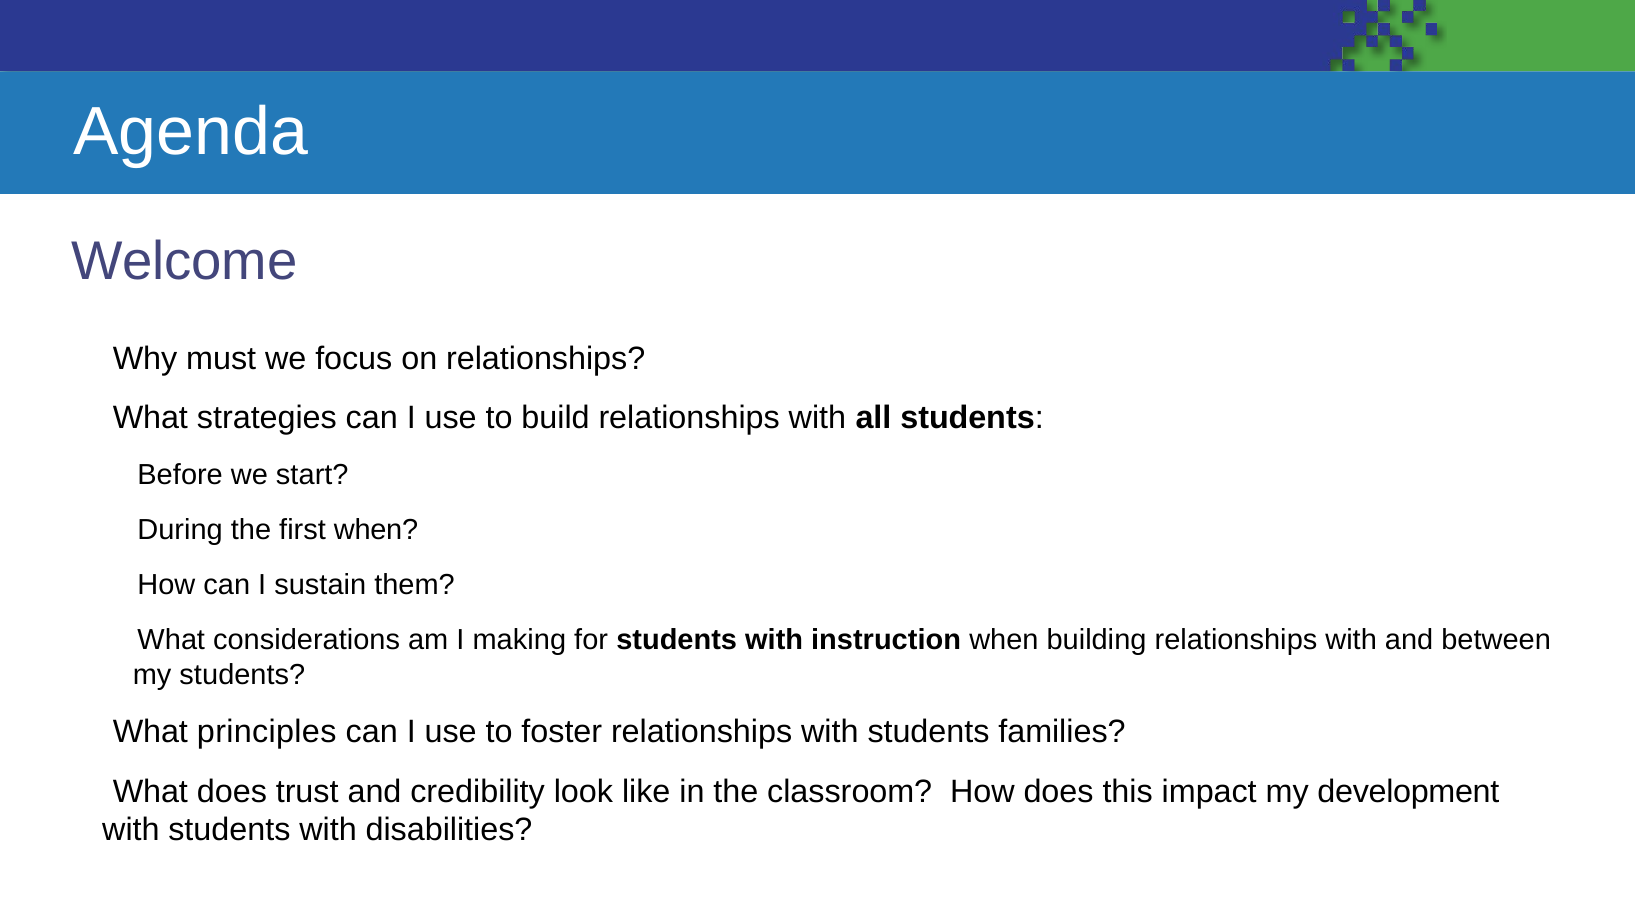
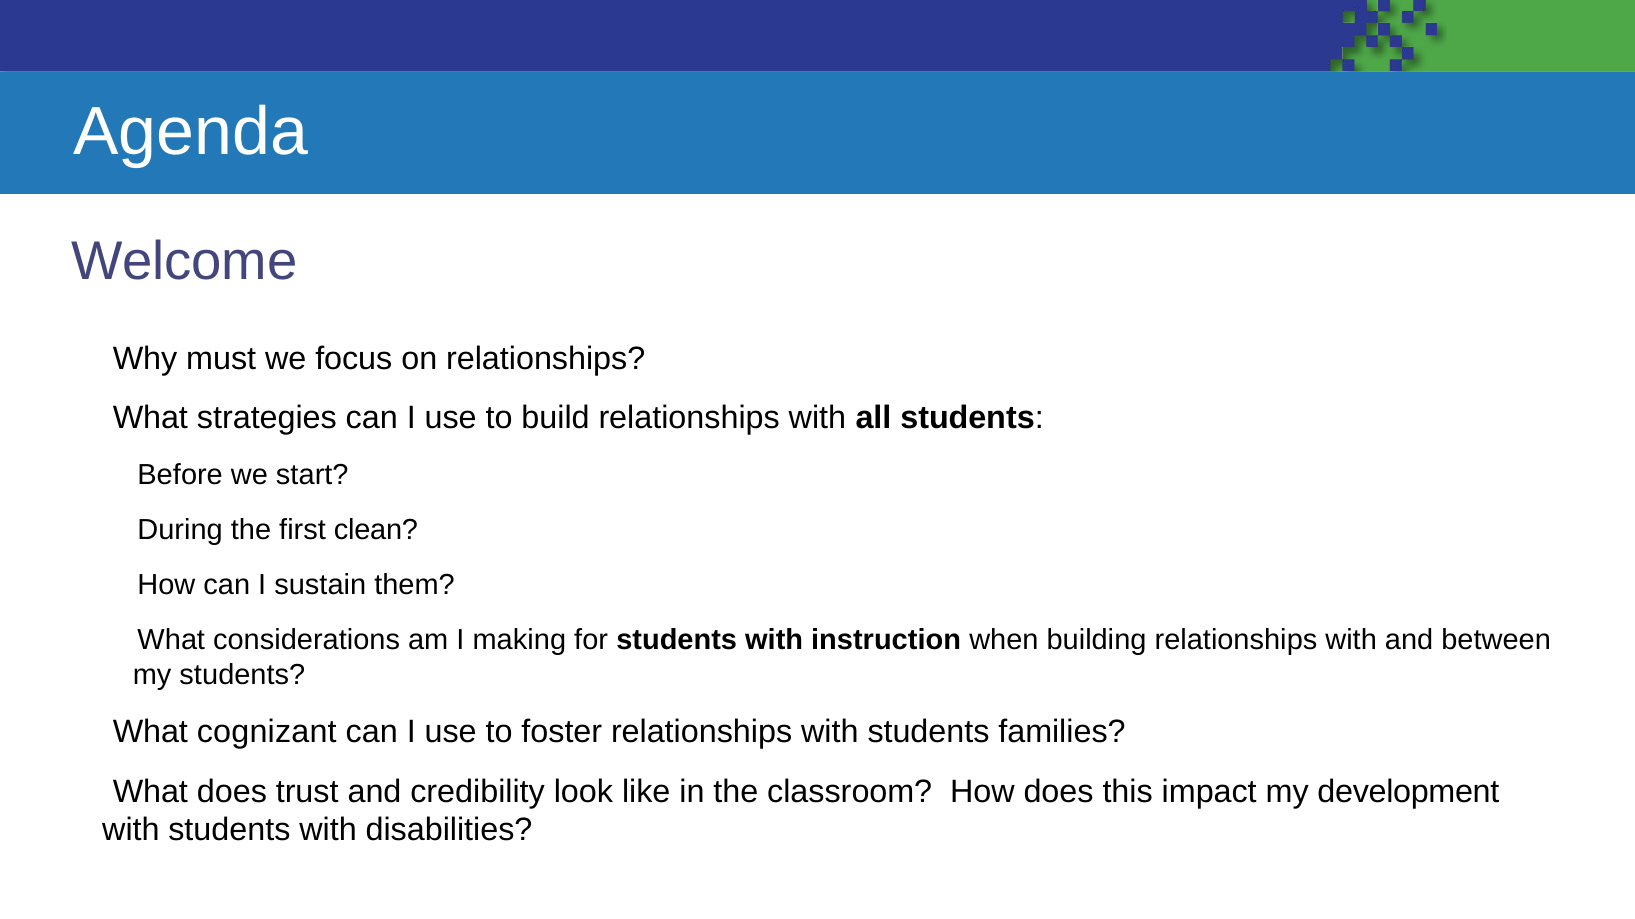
first when: when -> clean (376, 530)
principles: principles -> cognizant (267, 733)
